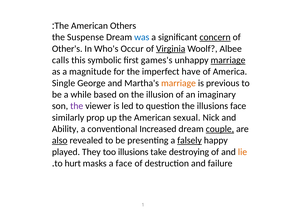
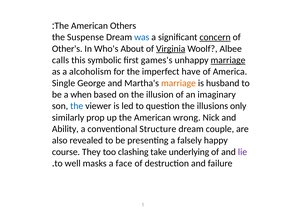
Occur: Occur -> About (132, 49)
magnitude: magnitude -> alcoholism (90, 71)
previous: previous -> husband (223, 83)
while: while -> when (81, 94)
the colour: purple -> blue (77, 106)
illusions face: face -> only (238, 106)
sexual: sexual -> wrong (187, 117)
Increased: Increased -> Structure (158, 129)
couple underline: present -> none (220, 129)
also underline: present -> none (60, 140)
falsely underline: present -> none (190, 140)
played: played -> course (66, 151)
too illusions: illusions -> clashing (133, 151)
destroying: destroying -> underlying (189, 151)
lie colour: orange -> purple (242, 151)
hurt: hurt -> well (73, 163)
